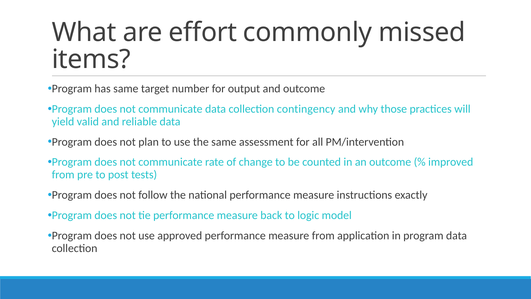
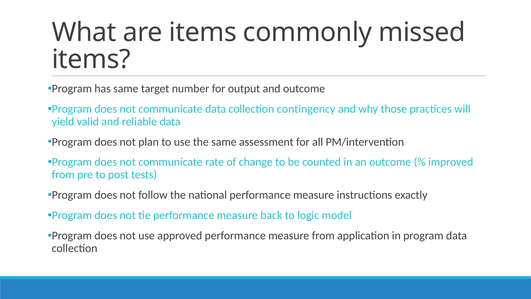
are effort: effort -> items (203, 32)
